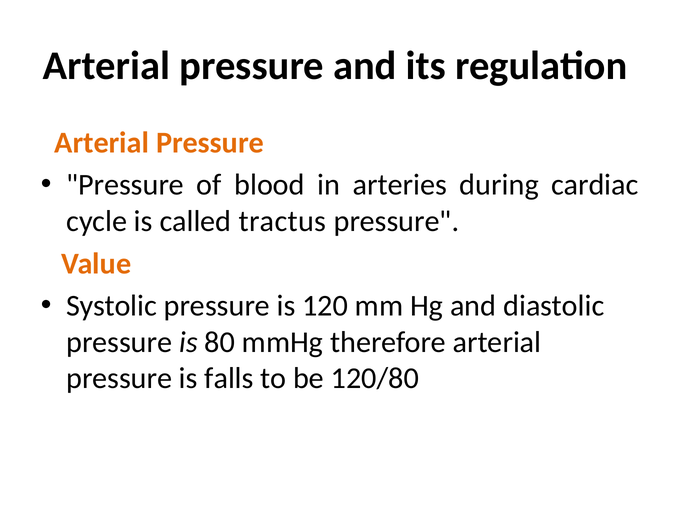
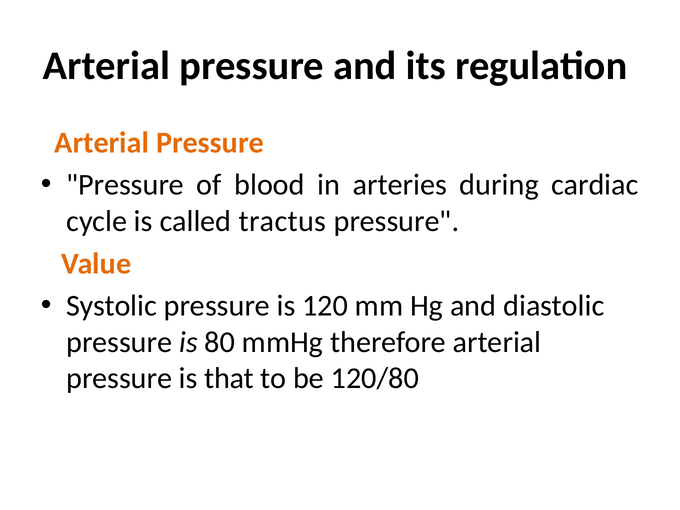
falls: falls -> that (229, 378)
